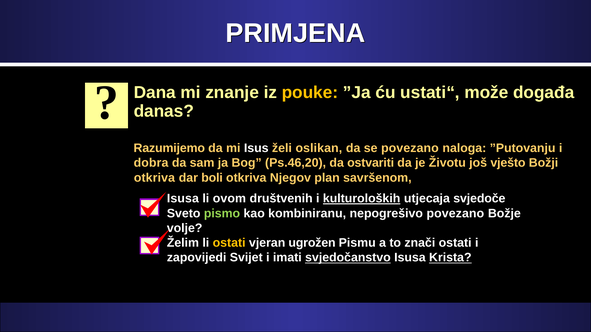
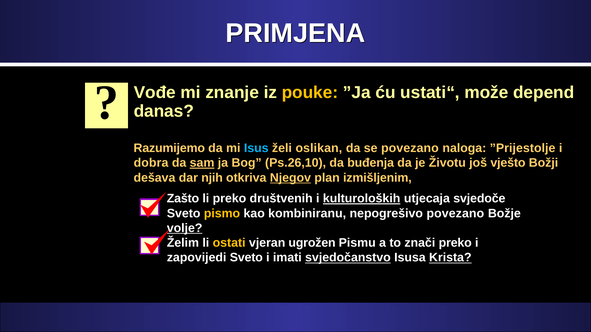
Dana: Dana -> Vođe (155, 93)
događa: događa -> depend (544, 93)
Isus colour: white -> light blue (256, 148)
”Putovanju: ”Putovanju -> ”Prijestolje (523, 148)
sam underline: none -> present (202, 163)
Ps.46,20: Ps.46,20 -> Ps.26,10 (296, 163)
ostvariti: ostvariti -> buđenja (371, 163)
otkriva: otkriva -> dešava (154, 178)
boli: boli -> njih (212, 178)
Njegov underline: none -> present (290, 178)
savršenom: savršenom -> izmišljenim (377, 178)
Isusa: Isusa -> Zašto (183, 199)
li ovom: ovom -> preko (229, 199)
pismo colour: light green -> yellow (222, 214)
volje underline: none -> present (185, 228)
znači ostati: ostati -> preko (455, 243)
zapovijedi Svijet: Svijet -> Sveto (246, 258)
